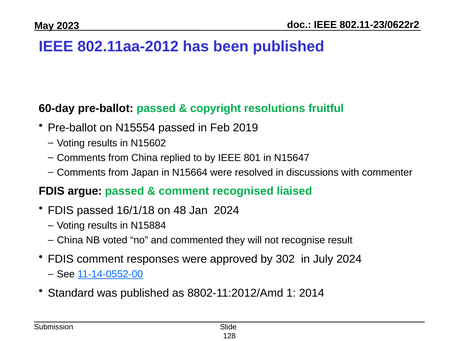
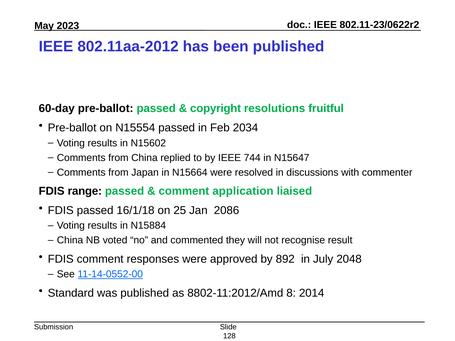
2019: 2019 -> 2034 (245, 128)
801: 801 -> 744 (252, 158)
argue: argue -> range (85, 191)
recognised: recognised -> application (243, 191)
48: 48 -> 25 (180, 210)
Jan 2024: 2024 -> 2086 (227, 210)
302: 302 -> 892 (285, 259)
July 2024: 2024 -> 2048 (349, 259)
1: 1 -> 8 (291, 293)
